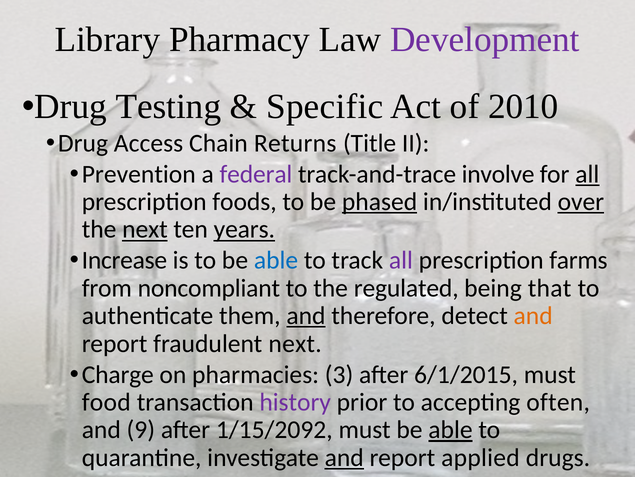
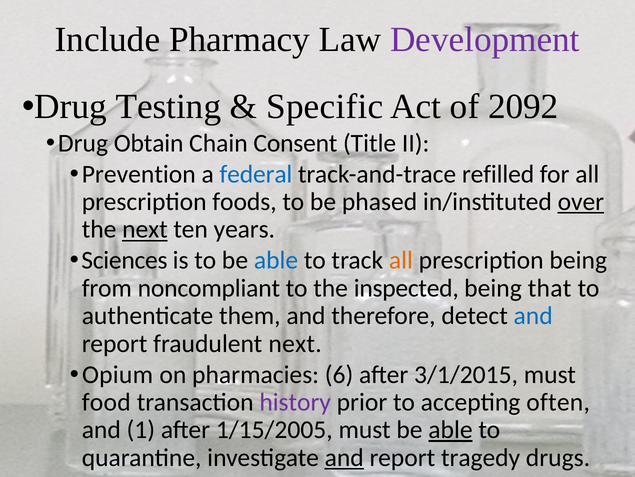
Library: Library -> Include (107, 39)
2010: 2010 -> 2092 (523, 107)
Access: Access -> Obtain (149, 143)
Returns: Returns -> Consent (295, 143)
federal colour: purple -> blue (256, 174)
involve: involve -> refilled (498, 174)
all underline: present -> none (587, 174)
phased underline: present -> none (380, 202)
years underline: present -> none (244, 229)
Increase: Increase -> Sciences (124, 260)
all colour: purple -> orange (401, 260)
prescription farms: farms -> being (578, 260)
regulated: regulated -> inspected (406, 288)
and underline: present -> none (306, 315)
and colour: orange -> blue (533, 315)
Charge: Charge -> Opium (118, 374)
3: 3 -> 6 (339, 374)
6/1/2015: 6/1/2015 -> 3/1/2015 (466, 374)
9: 9 -> 1 (141, 429)
1/15/2092: 1/15/2092 -> 1/15/2005 (274, 429)
applied: applied -> tragedy (481, 457)
